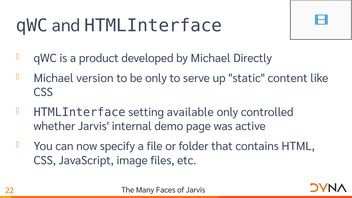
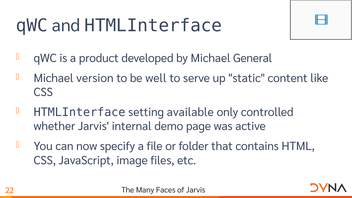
Directly: Directly -> General (253, 58)
be only: only -> well (156, 78)
